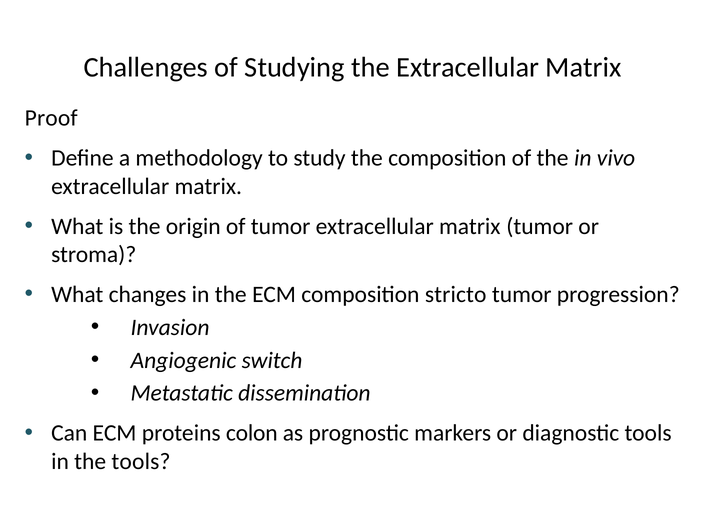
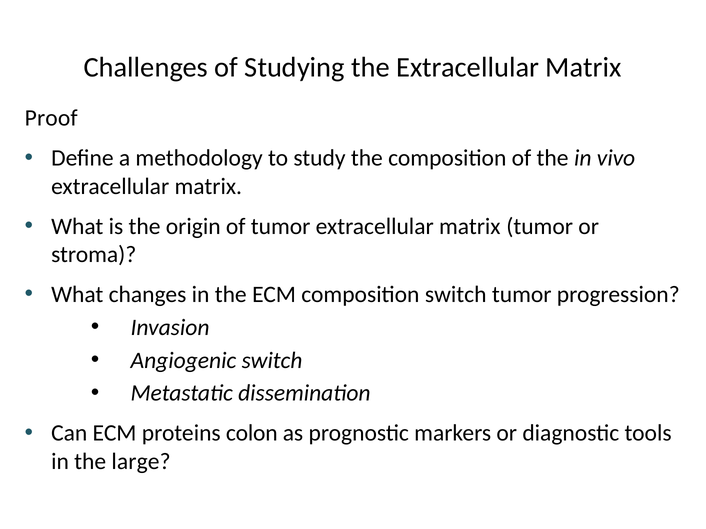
composition stricto: stricto -> switch (456, 295)
the tools: tools -> large (141, 462)
